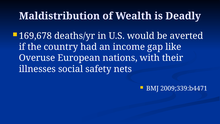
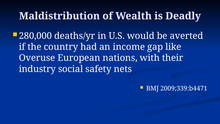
169,678: 169,678 -> 280,000 (35, 36)
illnesses: illnesses -> industry (37, 69)
